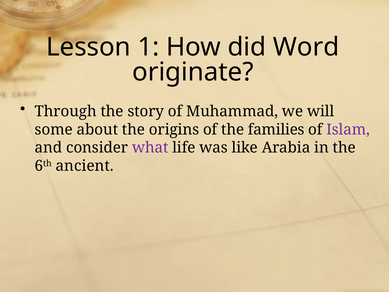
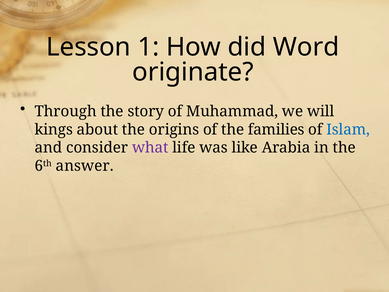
some: some -> kings (54, 129)
Islam colour: purple -> blue (348, 129)
ancient: ancient -> answer (85, 166)
